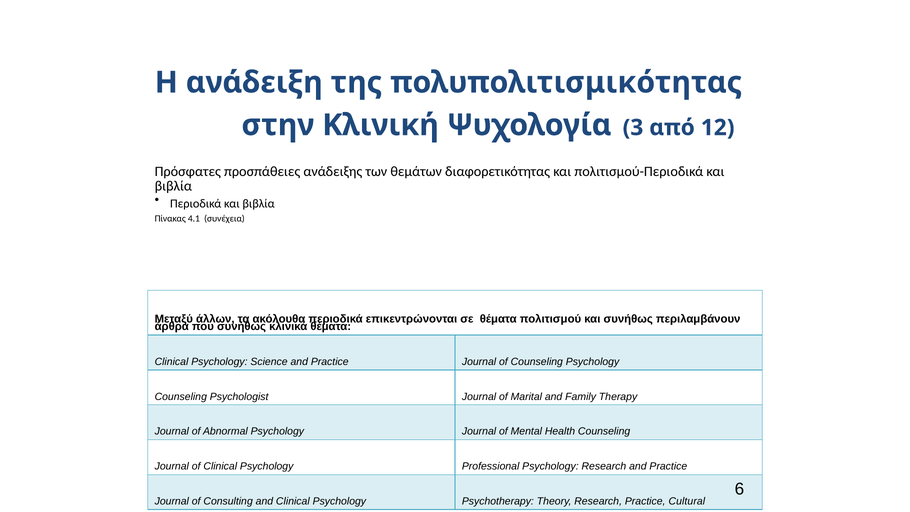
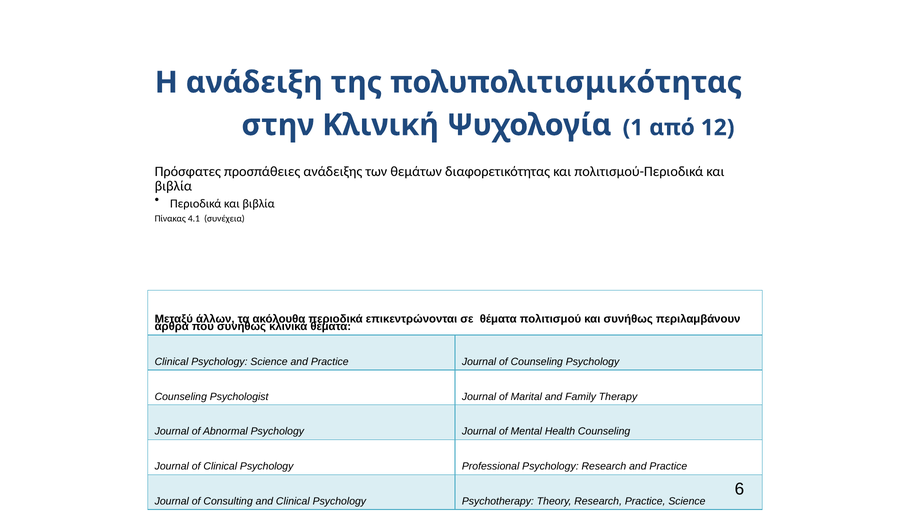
3: 3 -> 1 (633, 128)
Practice Cultural: Cultural -> Science (687, 501)
